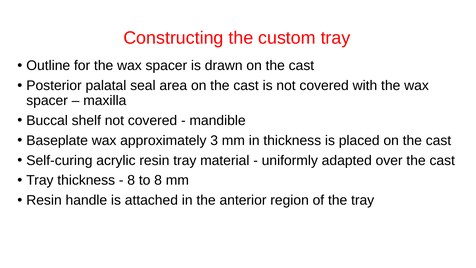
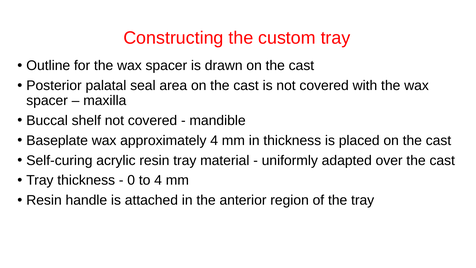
approximately 3: 3 -> 4 (214, 140)
8: 8 -> 0 (131, 180)
to 8: 8 -> 4 (158, 180)
